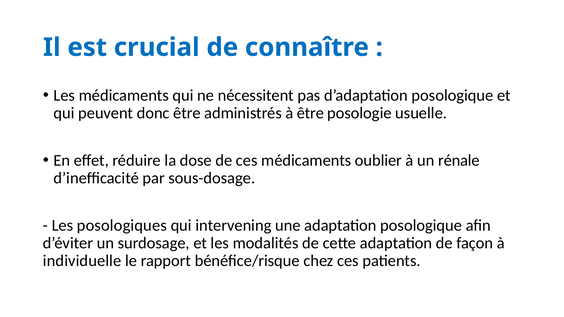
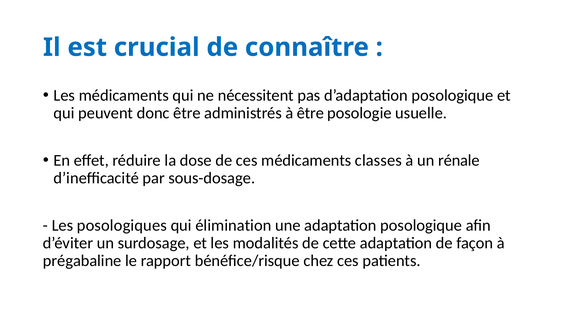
oublier: oublier -> classes (378, 160)
intervening: intervening -> élimination (233, 225)
individuelle: individuelle -> prégabaline (82, 261)
